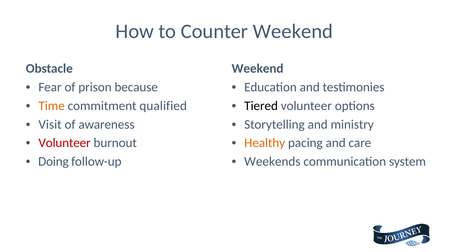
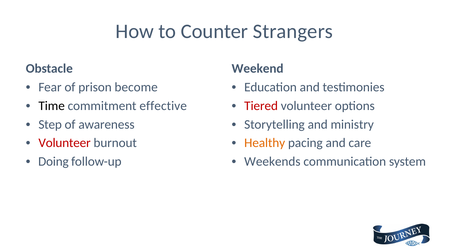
Counter Weekend: Weekend -> Strangers (293, 31)
because: because -> become (136, 87)
Time colour: orange -> black (52, 106)
qualified: qualified -> effective (163, 106)
Tiered colour: black -> red (261, 106)
Visit: Visit -> Step (50, 125)
